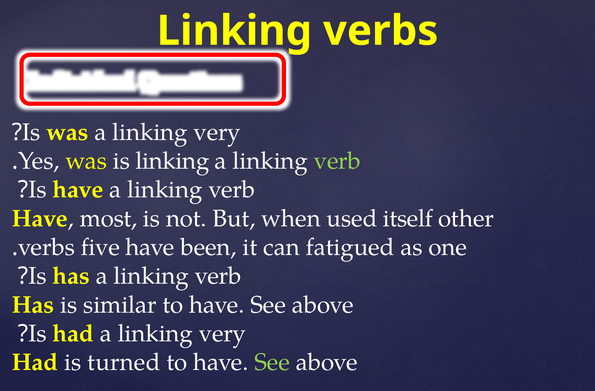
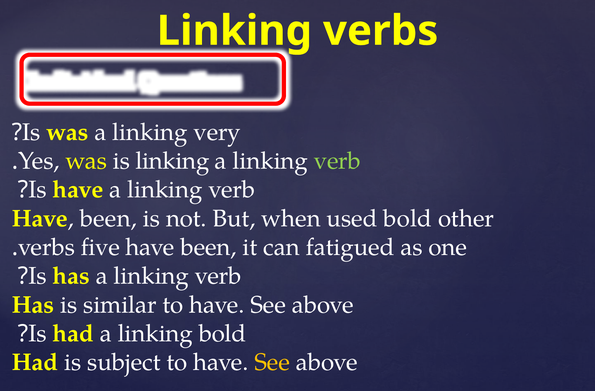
most: most -> been (108, 218)
used itself: itself -> bold (408, 218)
had a linking very: very -> bold (222, 334)
turned: turned -> subject (124, 362)
See colour: light green -> yellow (272, 362)
